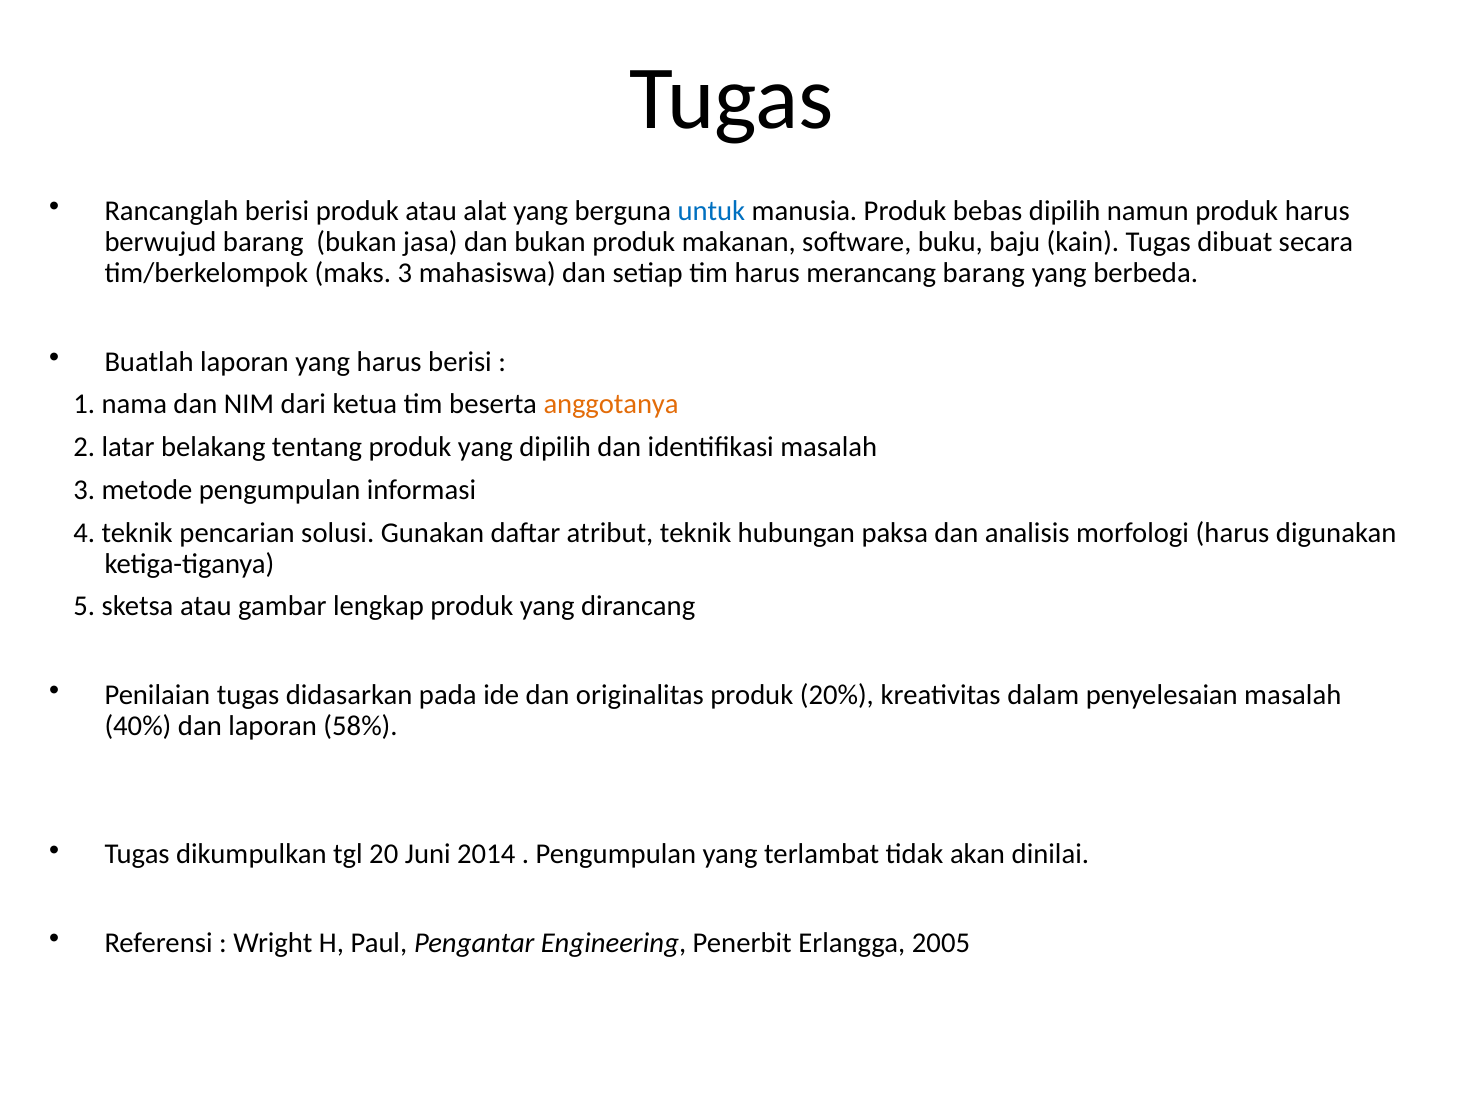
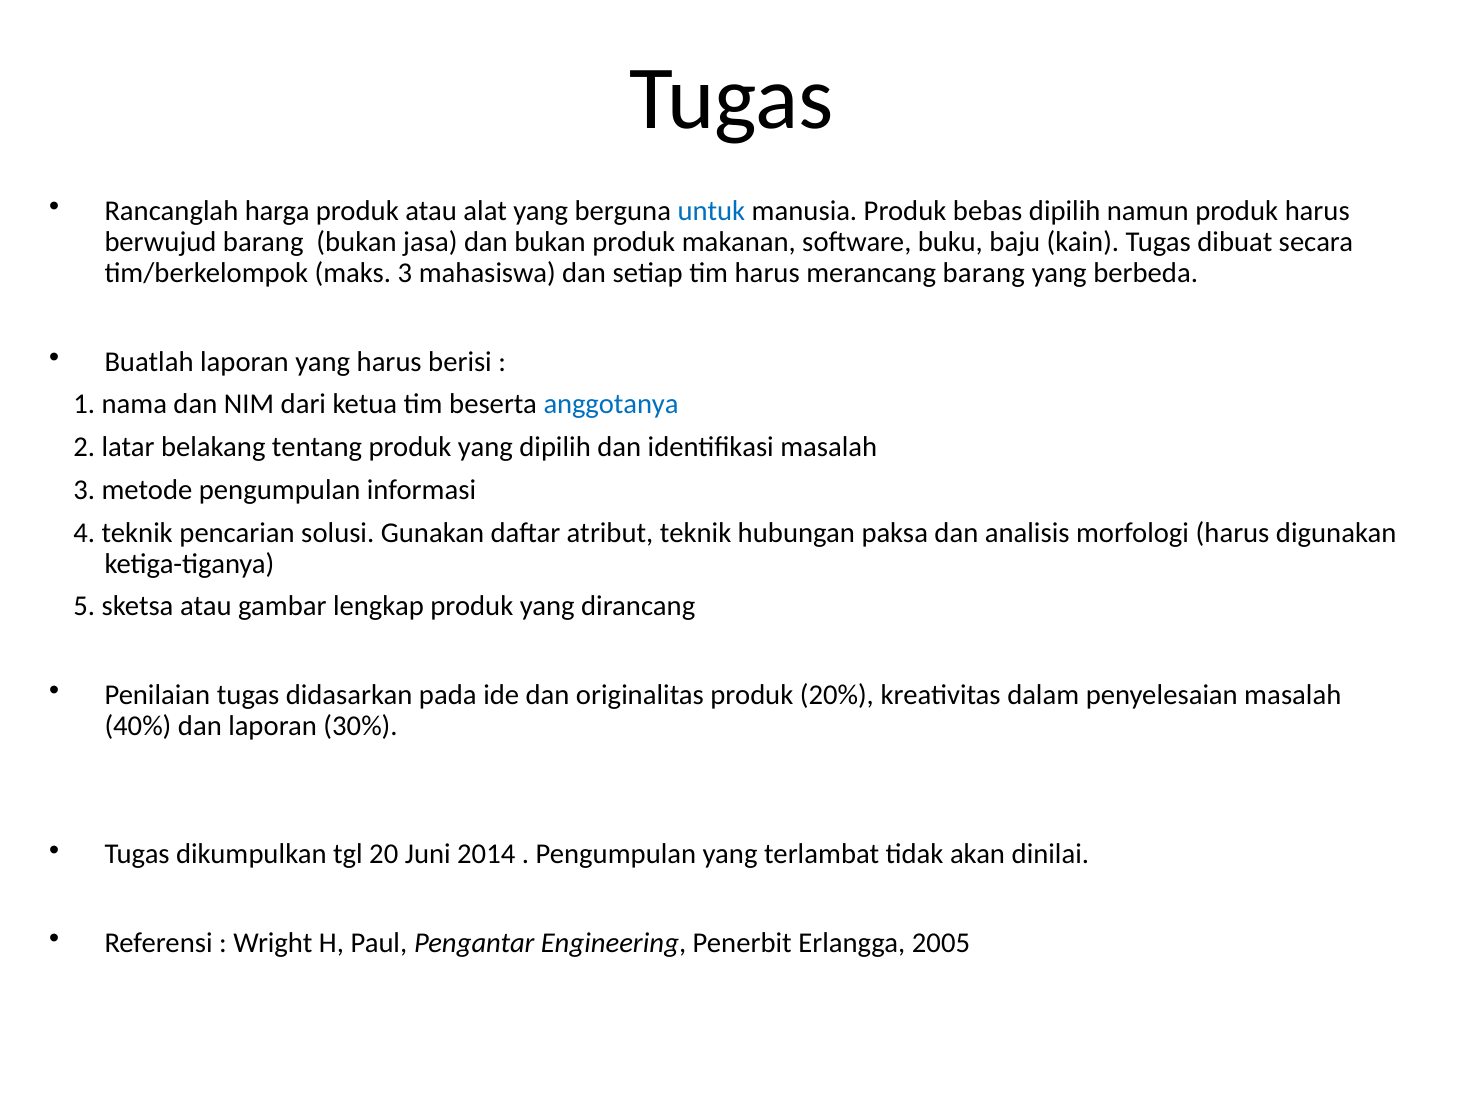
Rancanglah berisi: berisi -> harga (277, 211)
anggotanya colour: orange -> blue (611, 404)
58%: 58% -> 30% (361, 726)
